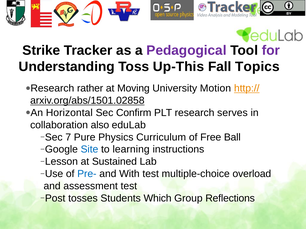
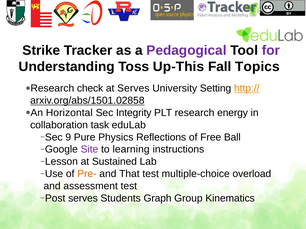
rather: rather -> check (90, 89)
at Moving: Moving -> Serves (133, 89)
Motion: Motion -> Setting (216, 89)
Confirm: Confirm -> Integrity (134, 113)
serves: serves -> energy (233, 113)
also: also -> task (100, 125)
7: 7 -> 9 (68, 137)
Curriculum: Curriculum -> Reflections (161, 137)
Site colour: blue -> purple (89, 150)
Pre- colour: blue -> orange (87, 174)
With: With -> That (129, 174)
Post tosses: tosses -> serves (83, 199)
Which: Which -> Graph (158, 199)
Reflections: Reflections -> Kinematics (230, 199)
